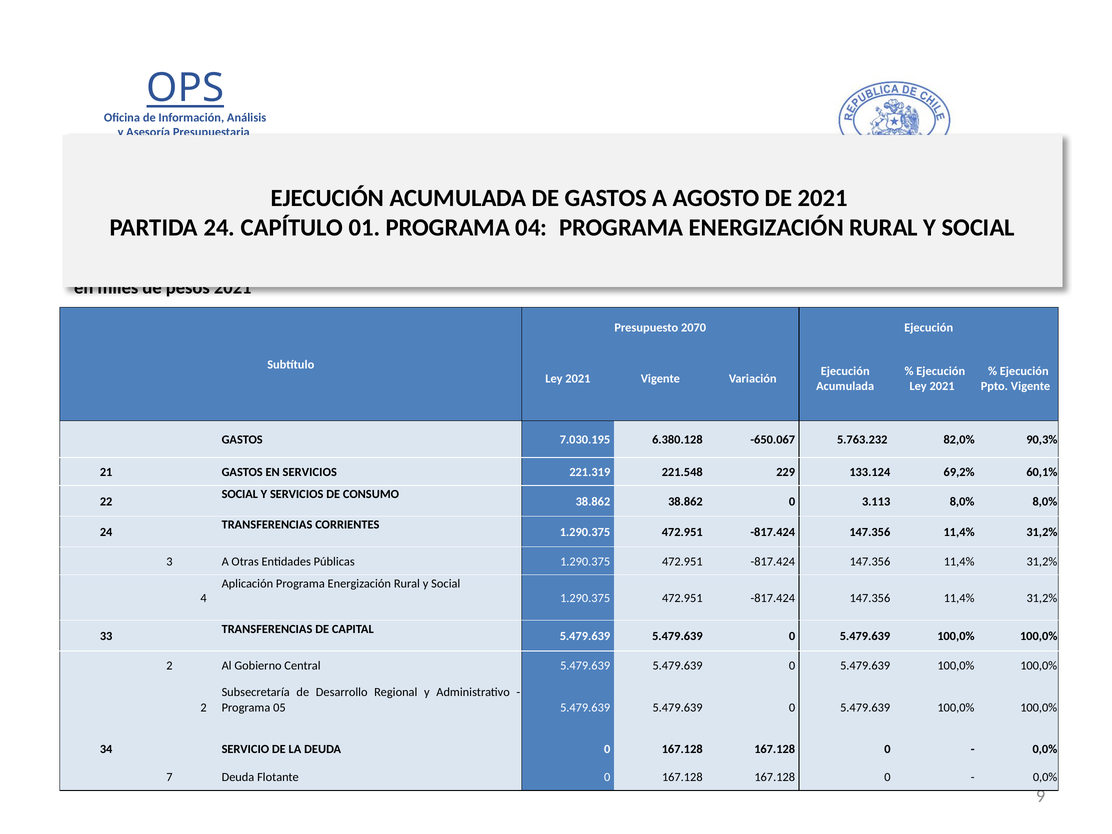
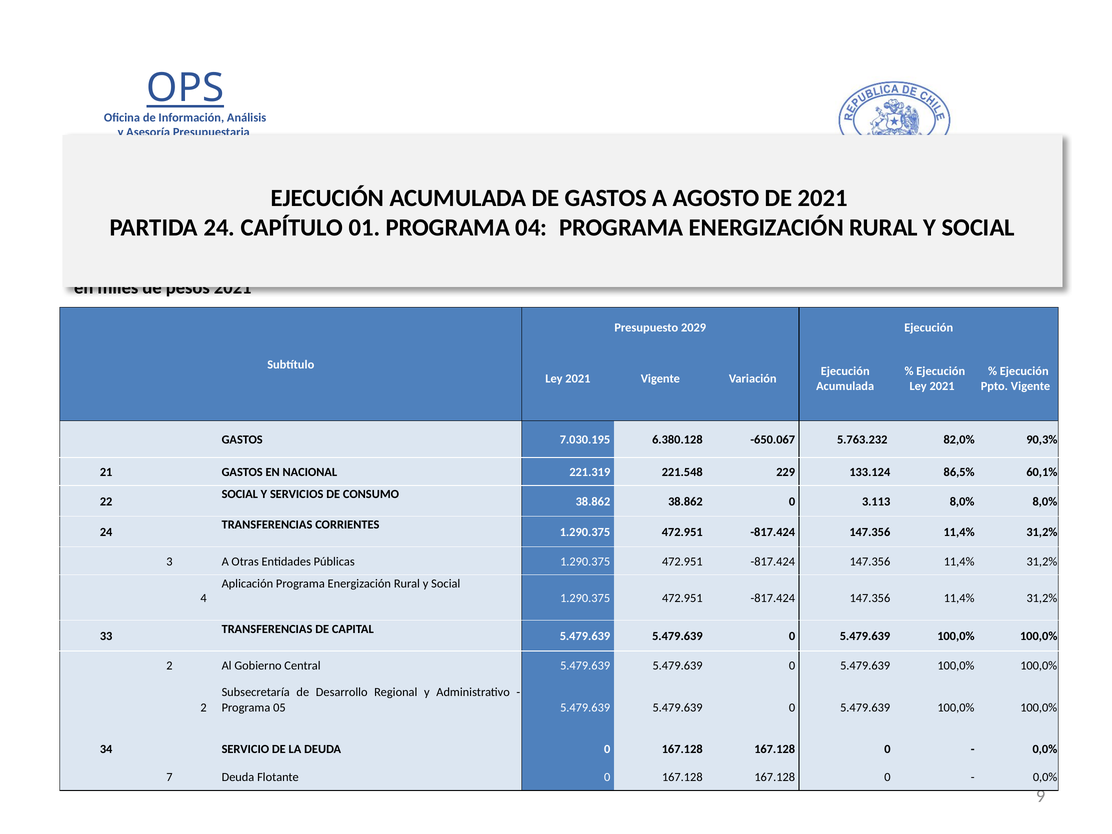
2070: 2070 -> 2029 (694, 328)
EN SERVICIOS: SERVICIOS -> NACIONAL (310, 472)
69,2%: 69,2% -> 86,5% (959, 472)
